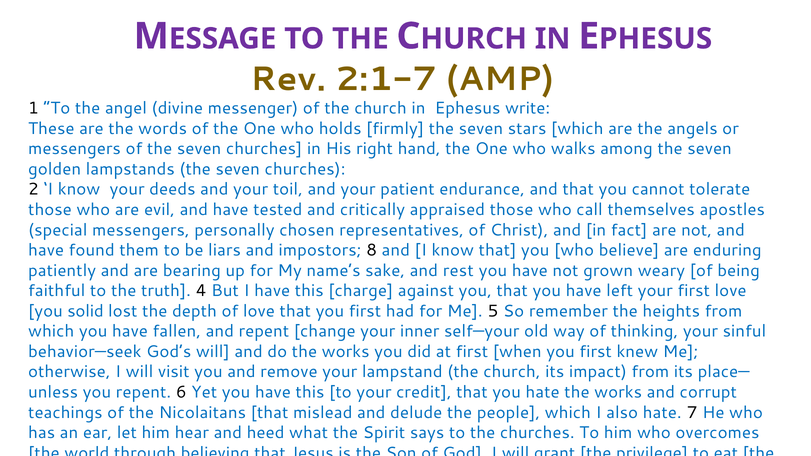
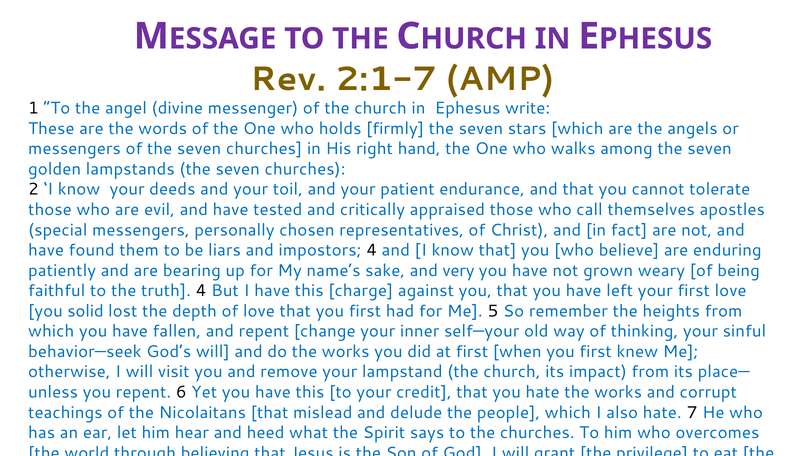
impostors 8: 8 -> 4 (372, 250)
rest: rest -> very (458, 271)
